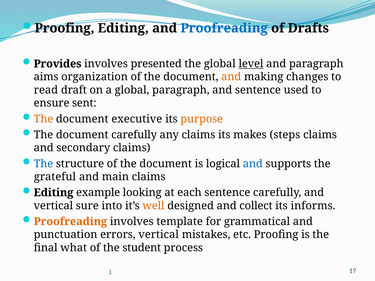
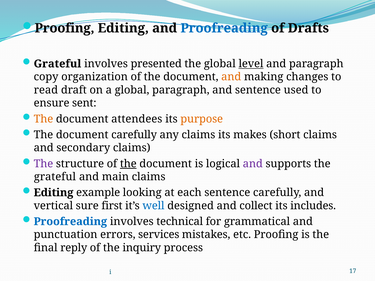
Provides: Provides -> Grateful (57, 64)
aims: aims -> copy (46, 77)
executive: executive -> attendees (137, 119)
steps: steps -> short (285, 135)
The colour: blue -> purple (43, 164)
the underline: none -> present (128, 164)
and colour: blue -> purple (253, 164)
into: into -> first (112, 206)
well colour: orange -> blue (153, 206)
informs: informs -> includes (313, 206)
Proofreading colour: orange -> blue (70, 222)
template: template -> technical (180, 222)
errors vertical: vertical -> services (159, 235)
what: what -> reply (74, 248)
student: student -> inquiry (142, 248)
